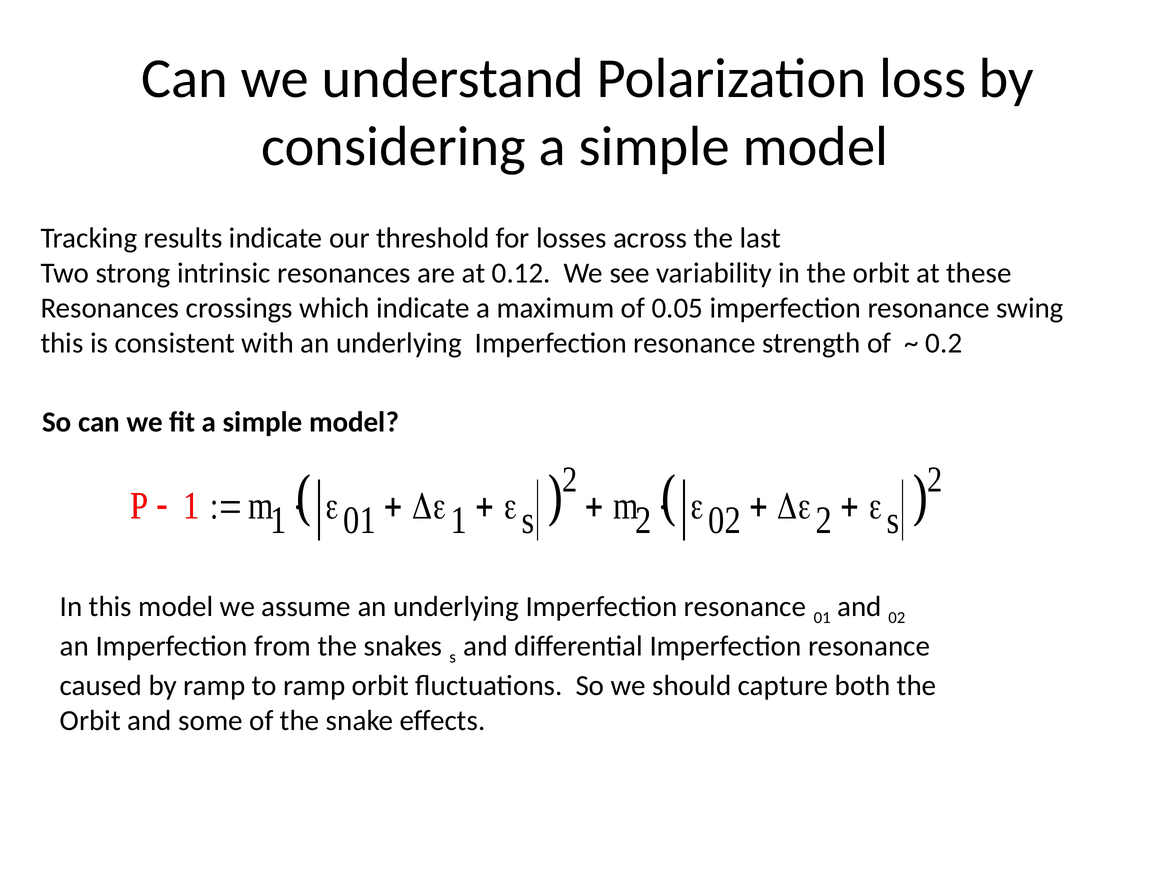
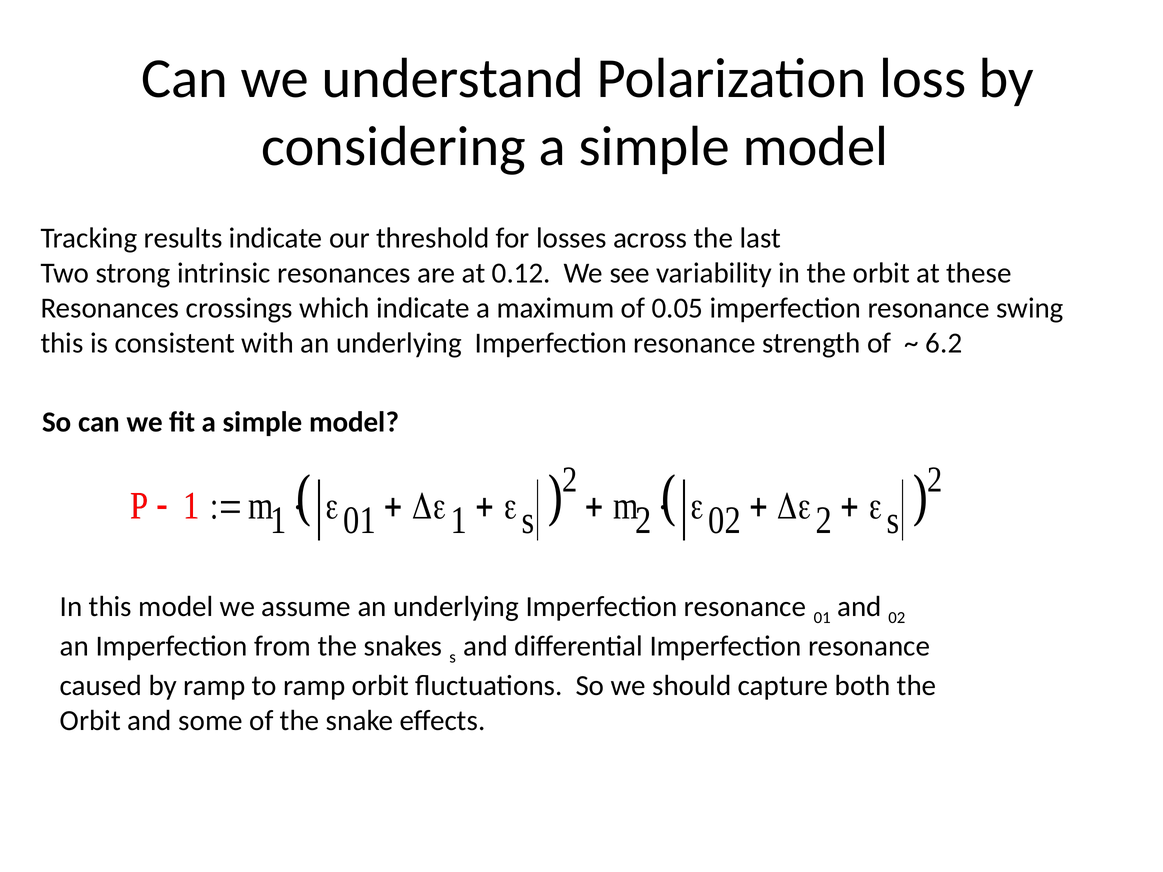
0.2: 0.2 -> 6.2 (944, 343)
